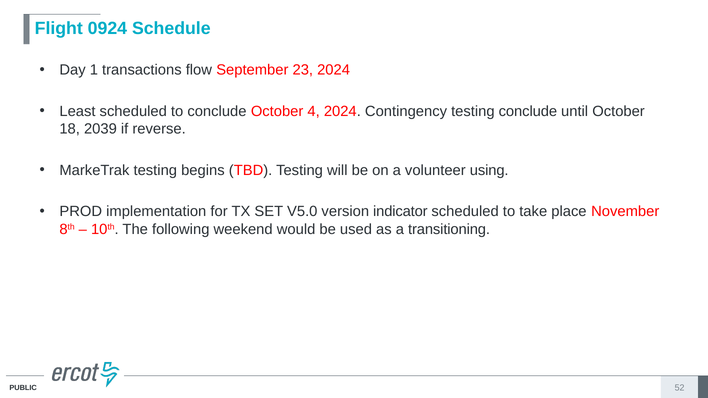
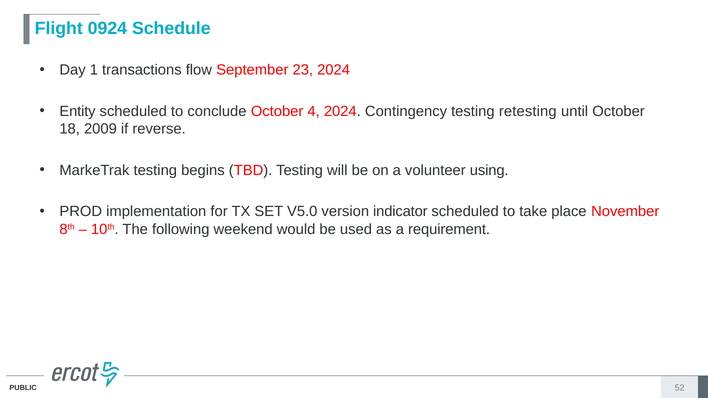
Least: Least -> Entity (78, 111)
testing conclude: conclude -> retesting (528, 111)
2039: 2039 -> 2009 (100, 129)
transitioning: transitioning -> requirement (449, 229)
